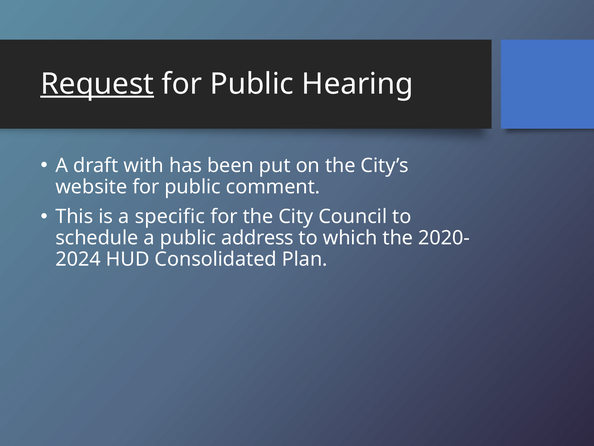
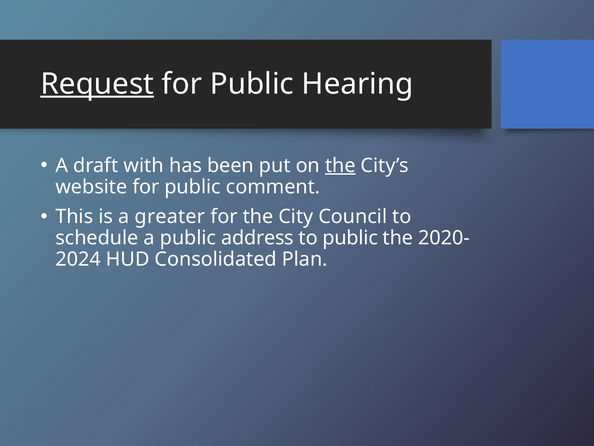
the underline: none -> present (340, 165)
specific: specific -> greater (170, 216)
to which: which -> public (350, 238)
